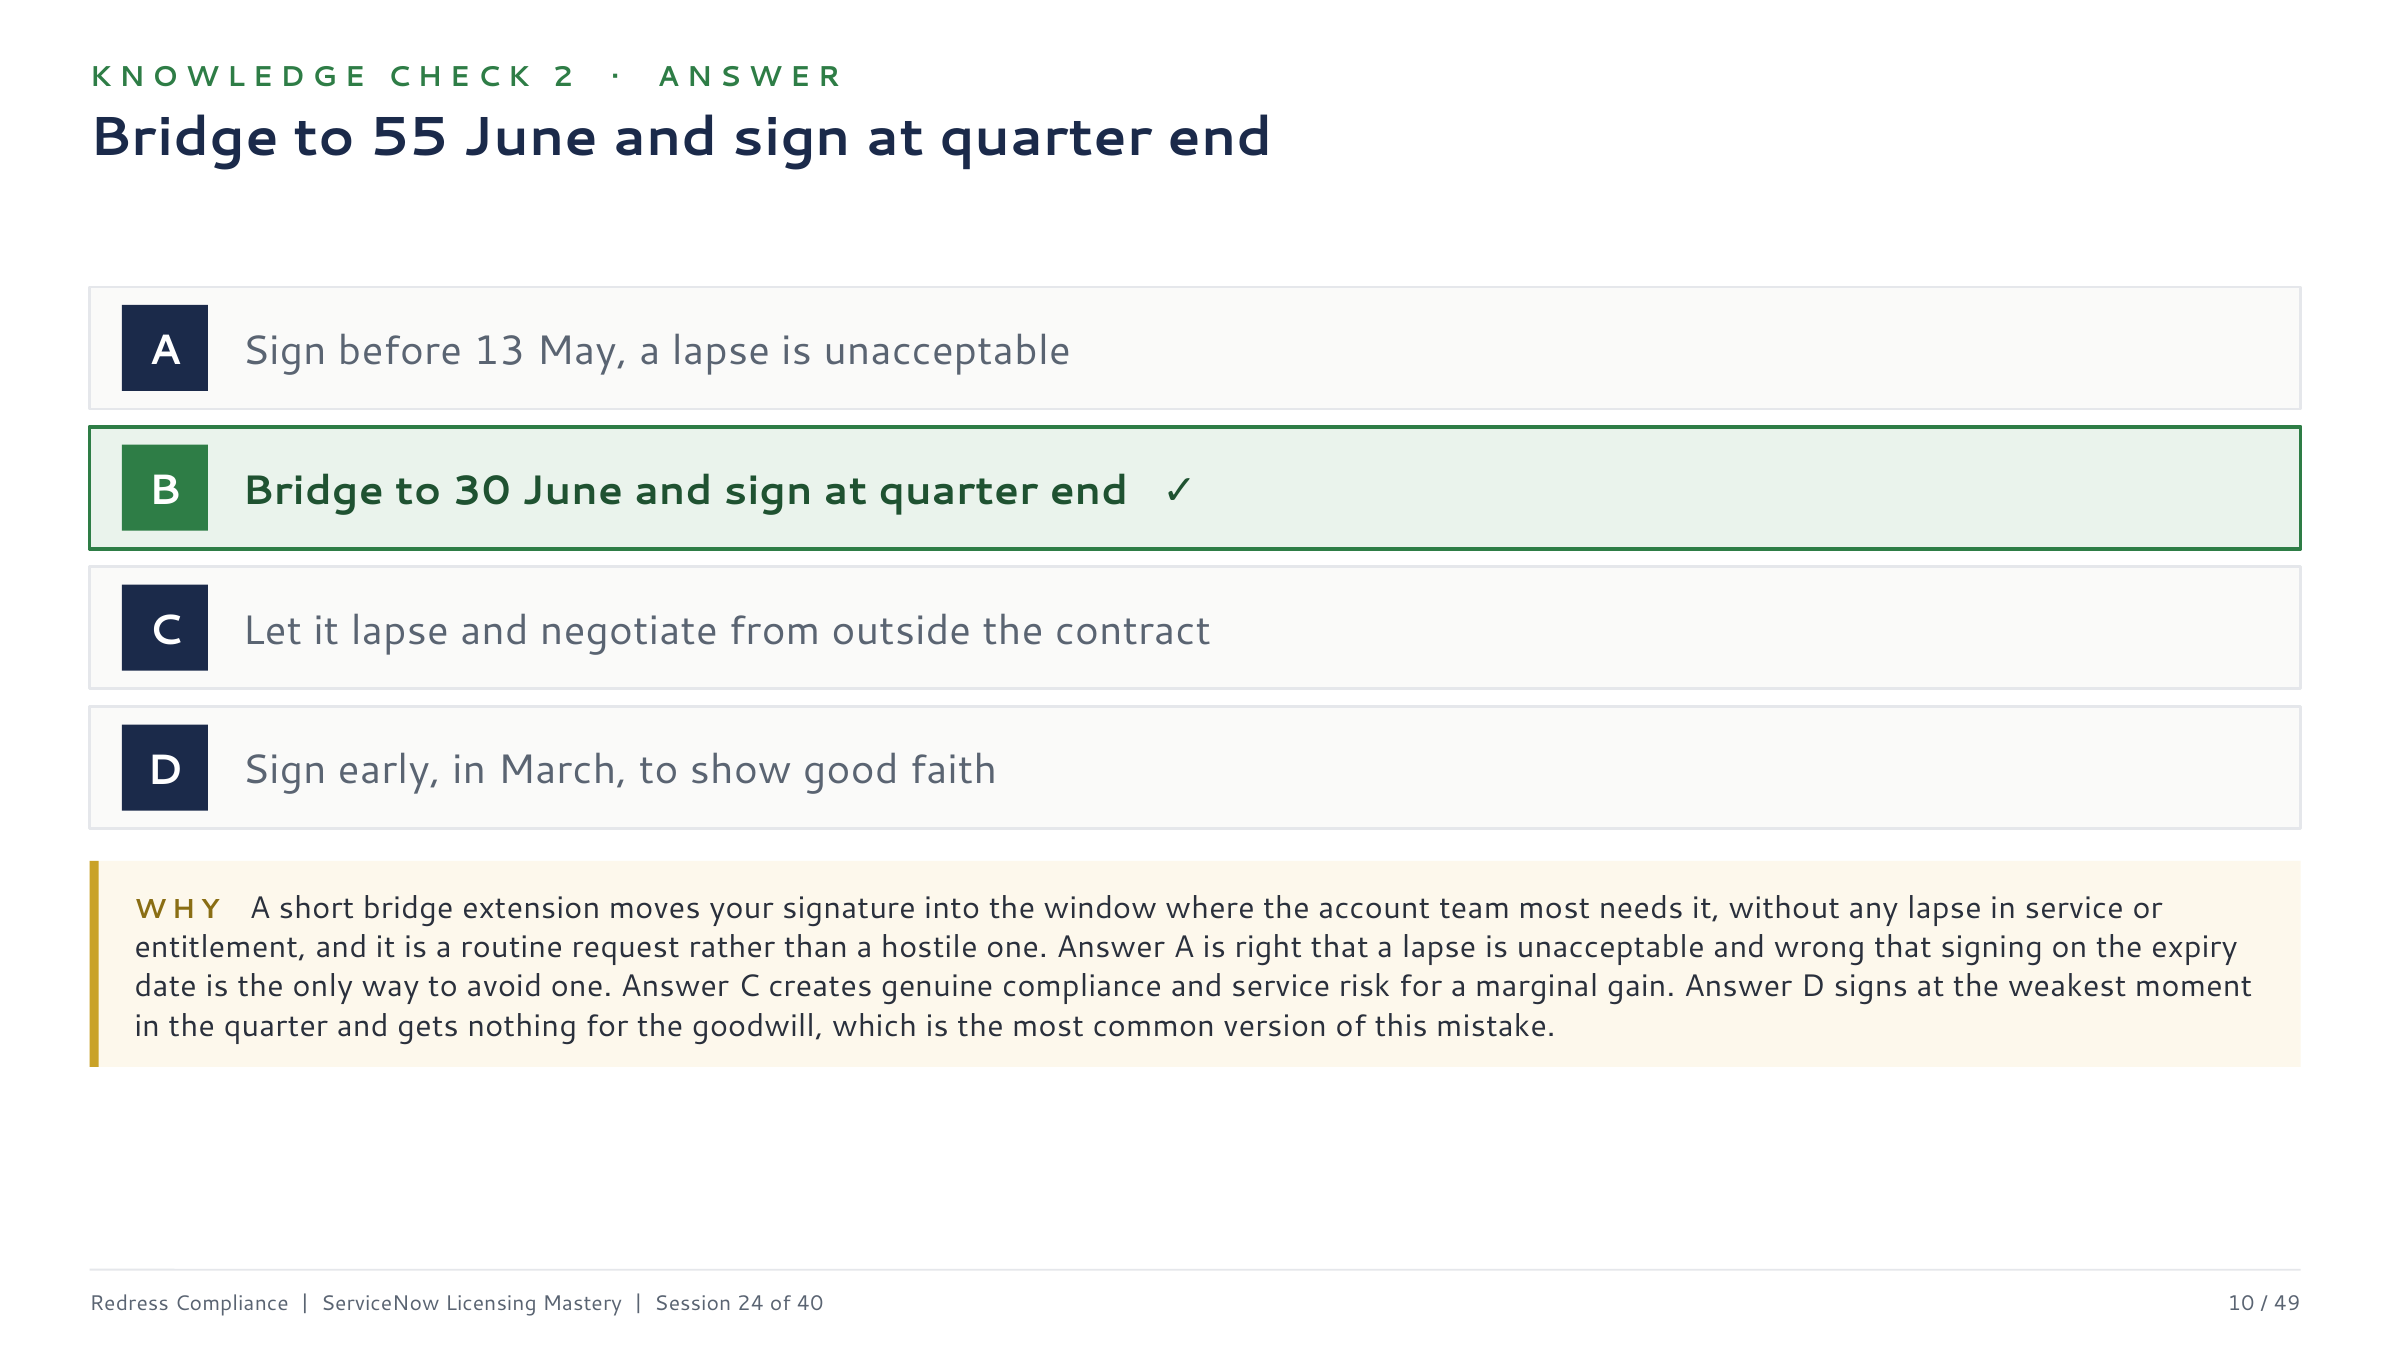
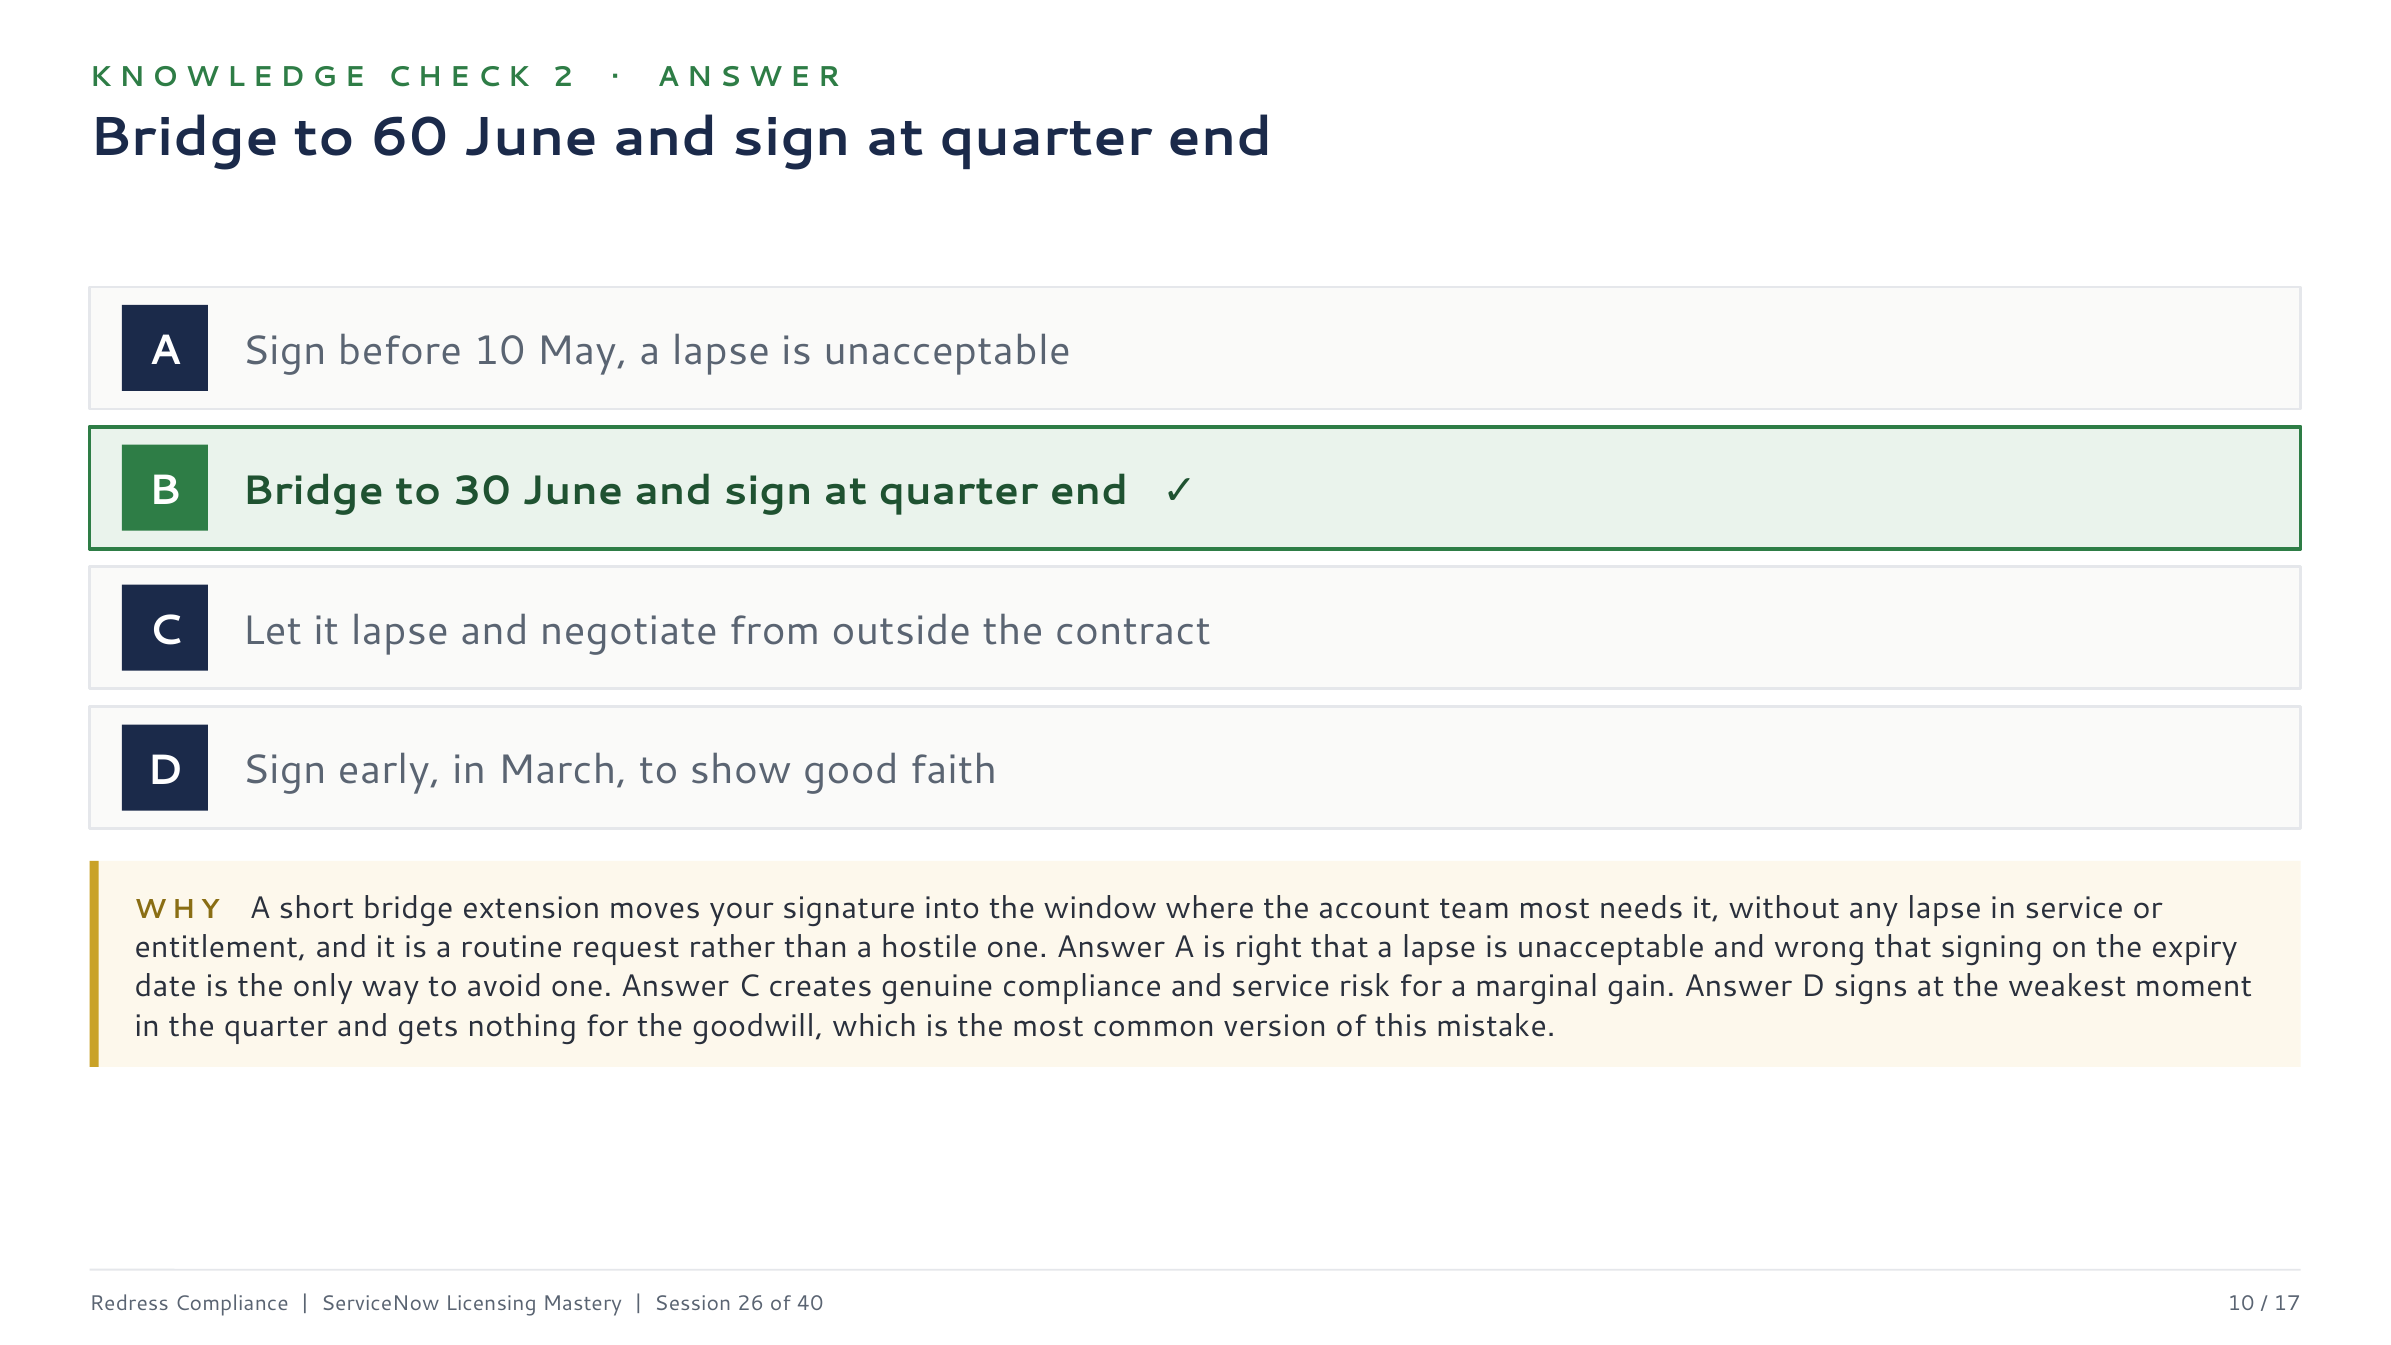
55: 55 -> 60 (410, 137)
before 13: 13 -> 10 (499, 351)
24: 24 -> 26 (751, 1303)
49: 49 -> 17 (2287, 1303)
